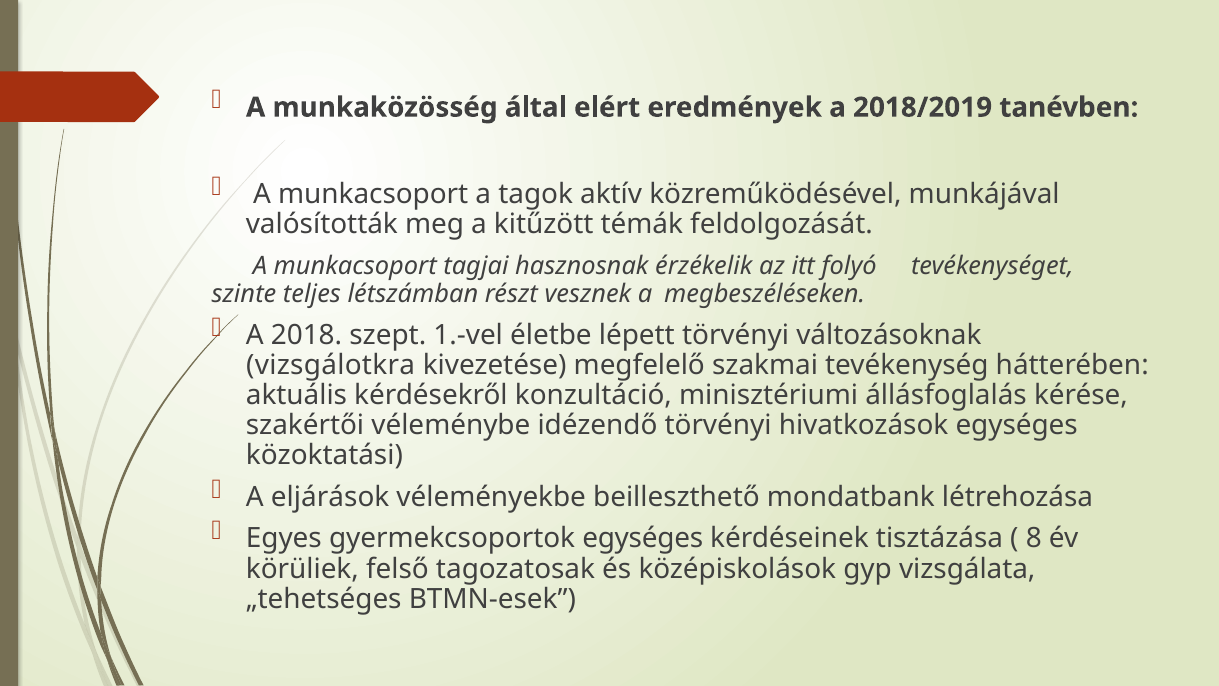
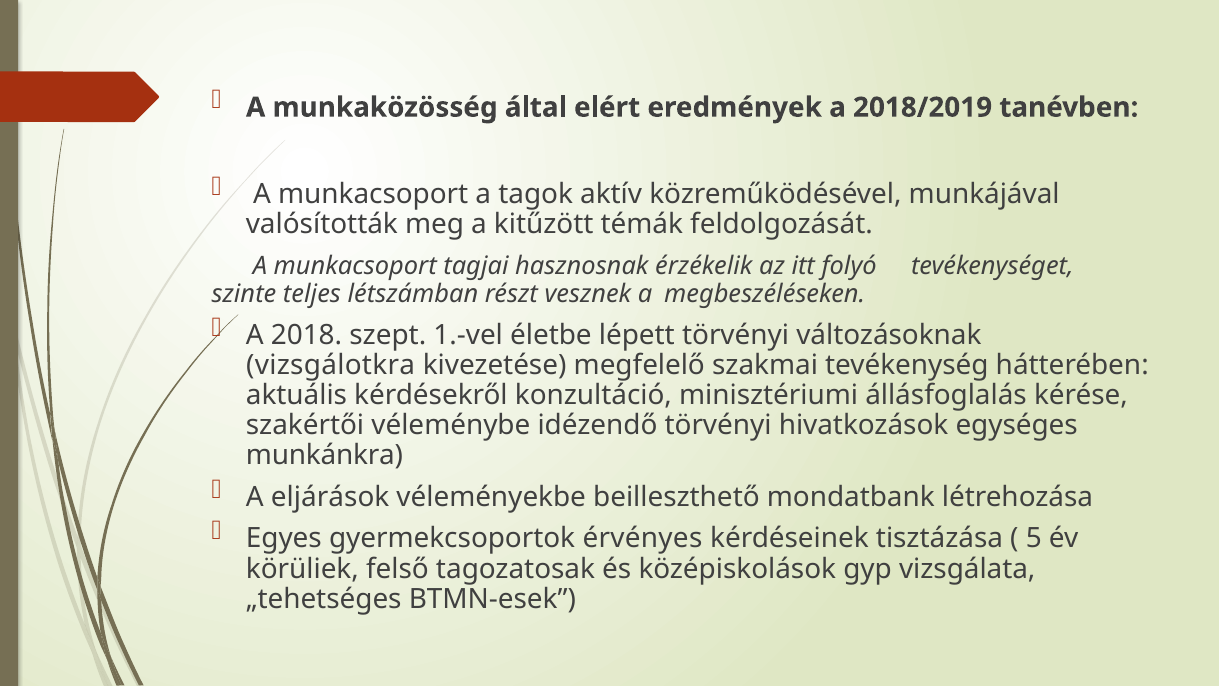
közoktatási: közoktatási -> munkánkra (325, 455)
gyermekcsoportok egységes: egységes -> érvényes (642, 538)
8: 8 -> 5 (1034, 538)
